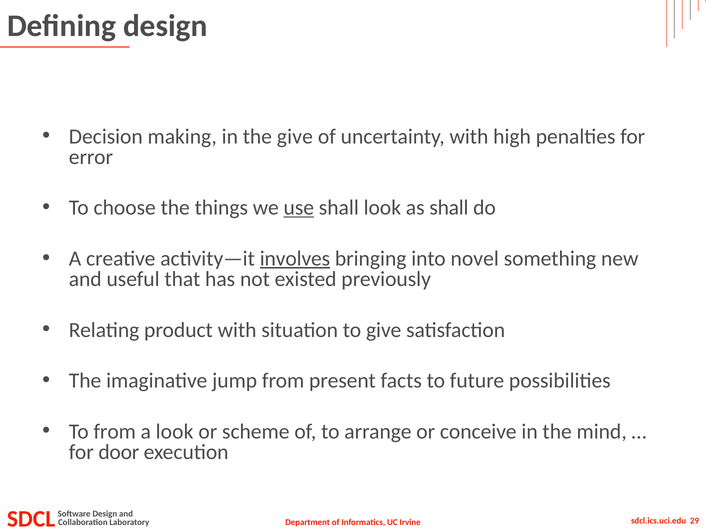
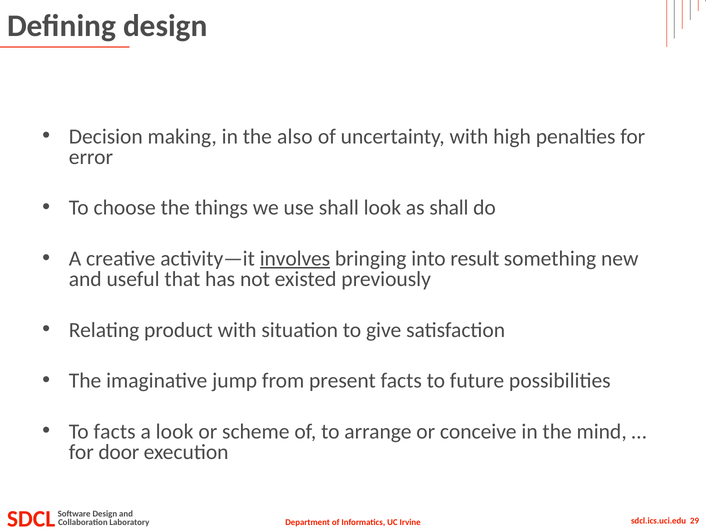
the give: give -> also (295, 137)
use underline: present -> none (299, 208)
novel: novel -> result (475, 259)
To from: from -> facts (115, 432)
